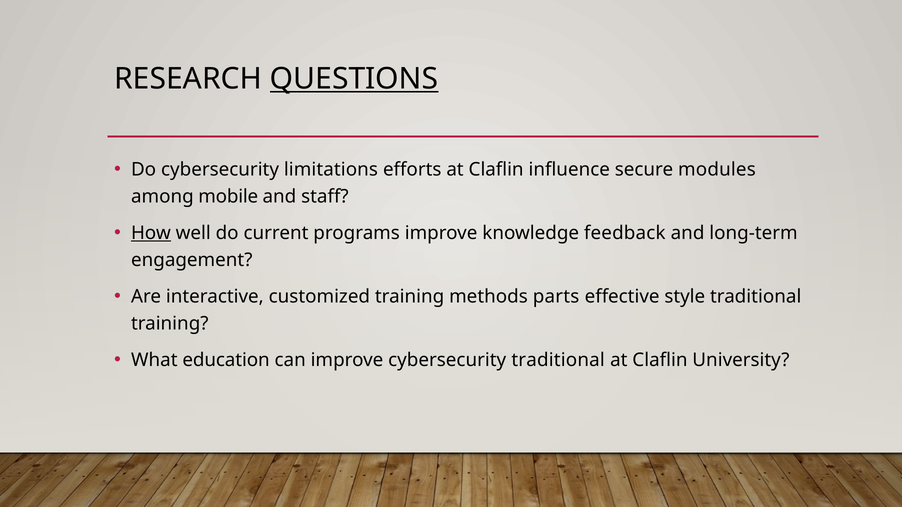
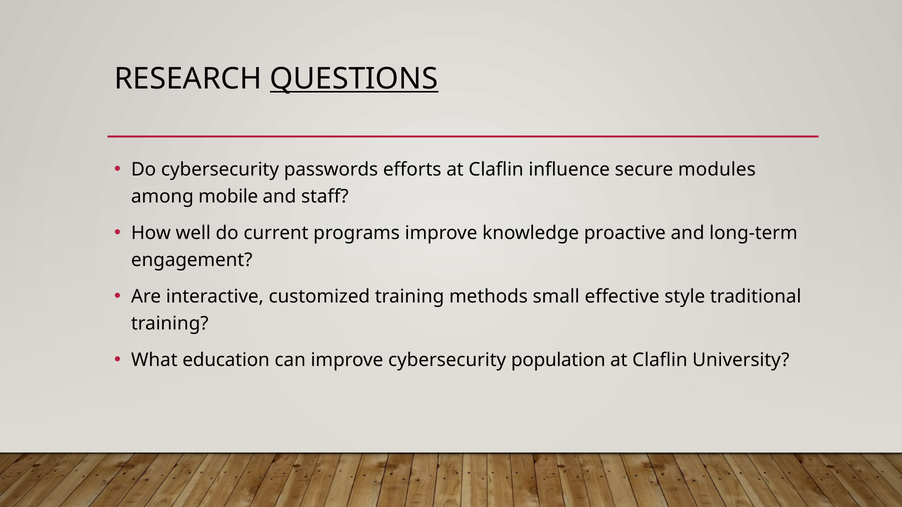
limitations: limitations -> passwords (331, 170)
How underline: present -> none (151, 233)
feedback: feedback -> proactive (625, 233)
parts: parts -> small (556, 297)
cybersecurity traditional: traditional -> population (558, 360)
